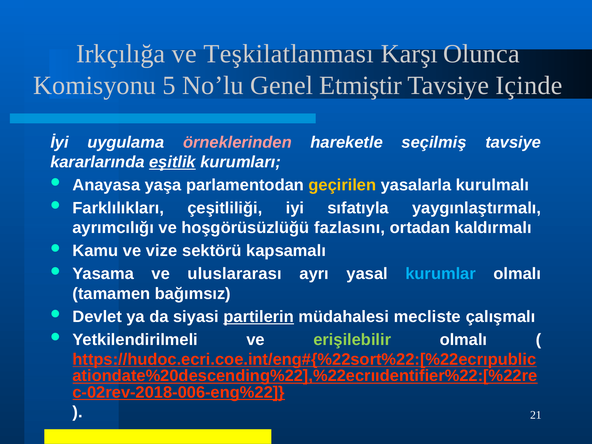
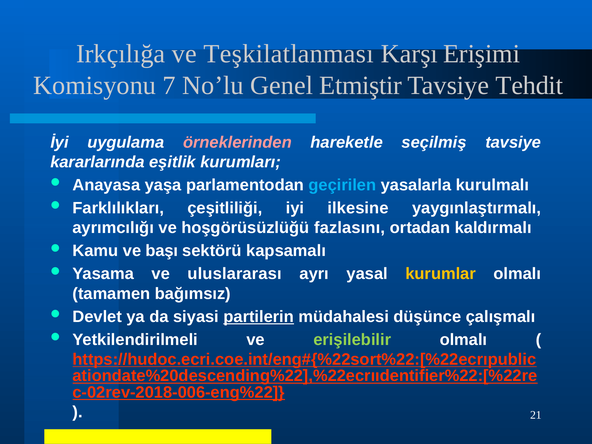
Olunca: Olunca -> Erişimi (482, 54)
5: 5 -> 7 (169, 85)
Içinde: Içinde -> Tehdit (529, 85)
eşitlik underline: present -> none (172, 162)
geçirilen colour: yellow -> light blue (342, 185)
sıfatıyla: sıfatıyla -> ilkesine (358, 208)
vize: vize -> başı (162, 251)
kurumlar colour: light blue -> yellow (441, 274)
mecliste: mecliste -> düşünce (427, 317)
